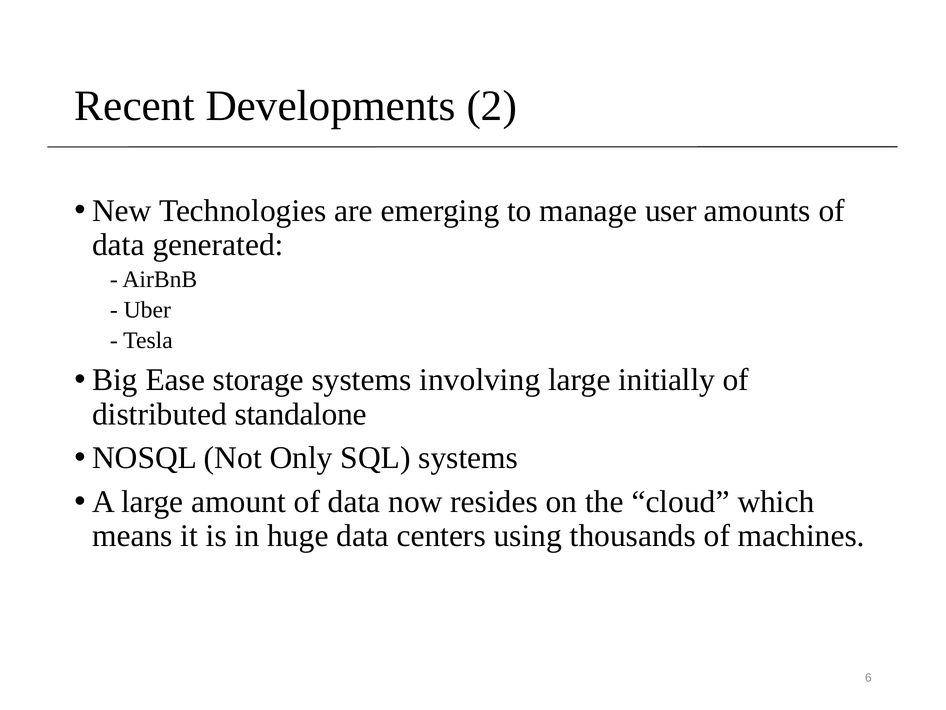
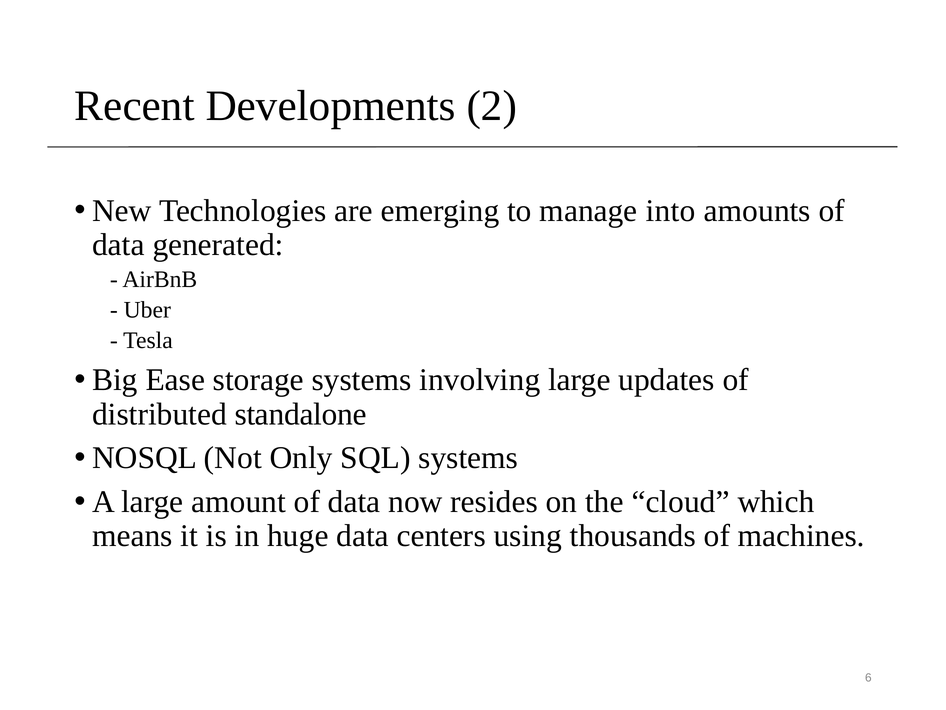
user: user -> into (671, 210)
initially: initially -> updates (667, 380)
